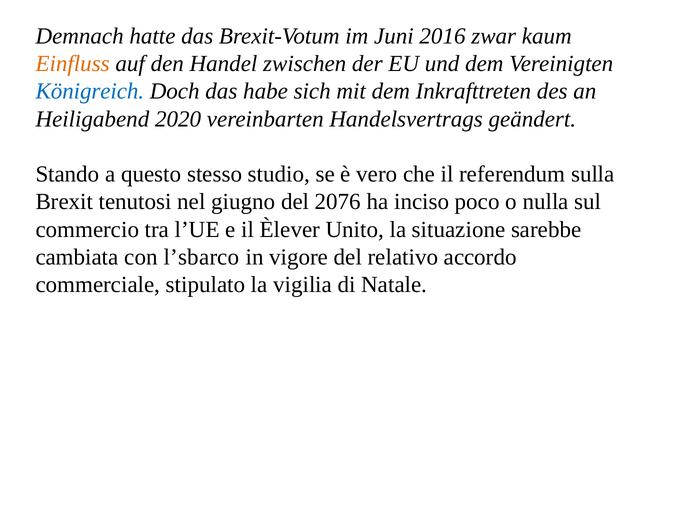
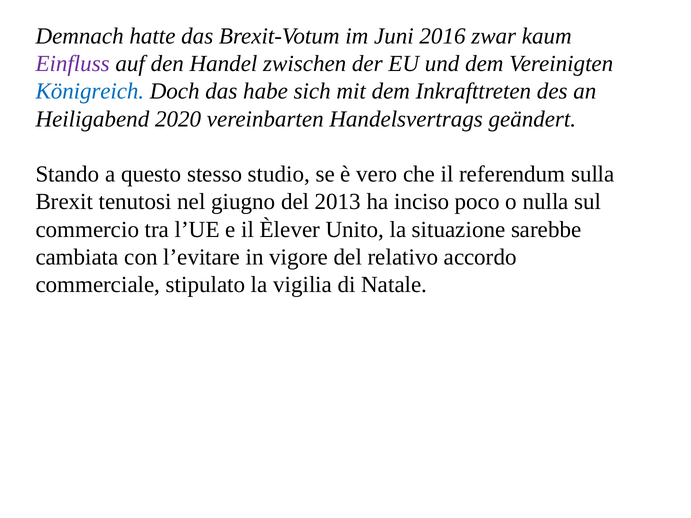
Einfluss colour: orange -> purple (73, 64)
2076: 2076 -> 2013 (338, 202)
l’sbarco: l’sbarco -> l’evitare (202, 257)
